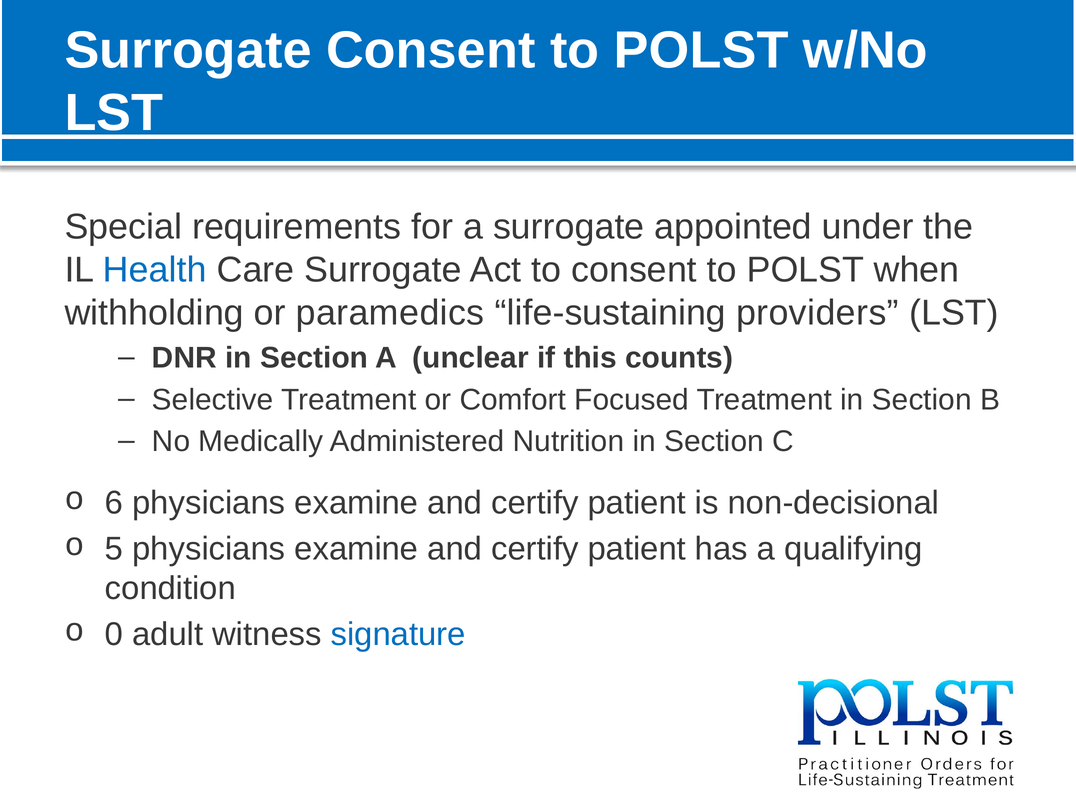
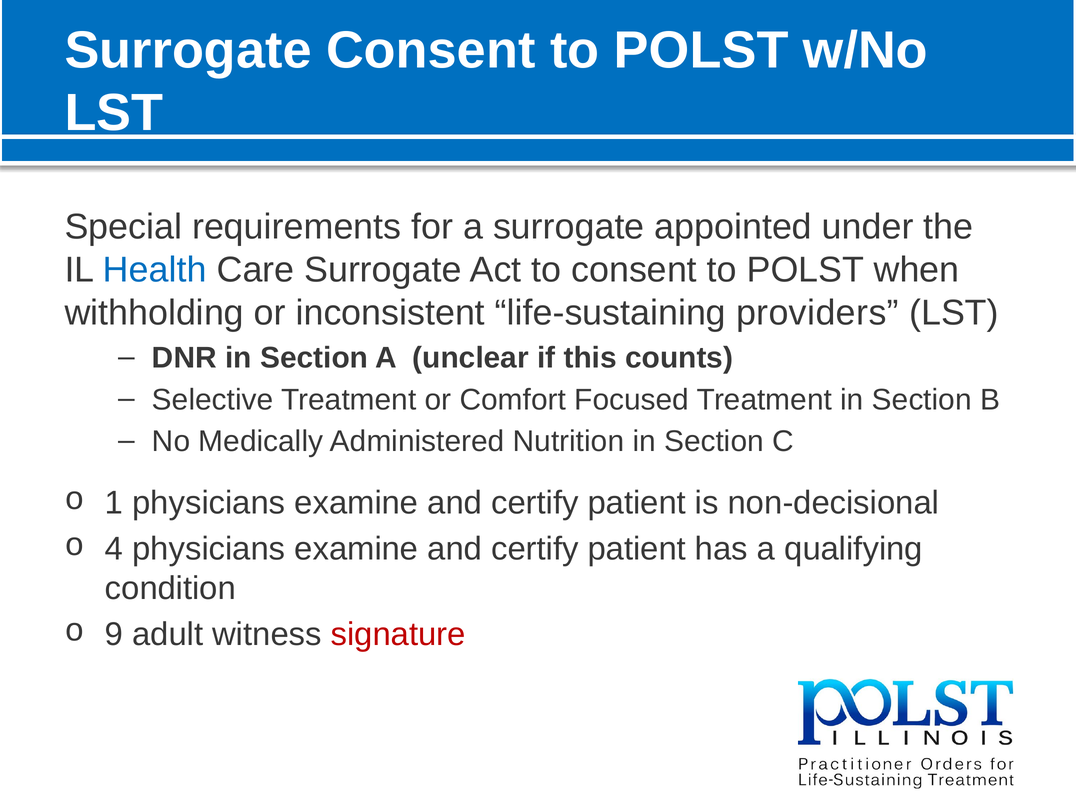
paramedics: paramedics -> inconsistent (390, 313)
6: 6 -> 1 (114, 503)
5: 5 -> 4 (114, 549)
0: 0 -> 9 (114, 634)
signature colour: blue -> red (398, 634)
